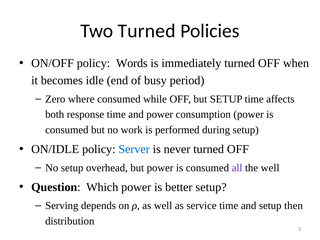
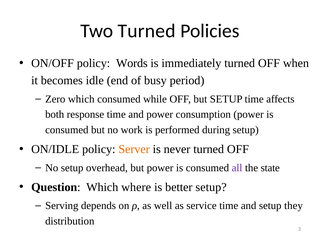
Zero where: where -> which (81, 99)
Server colour: blue -> orange (134, 149)
the well: well -> state (270, 168)
Which power: power -> where (136, 187)
then: then -> they (294, 206)
